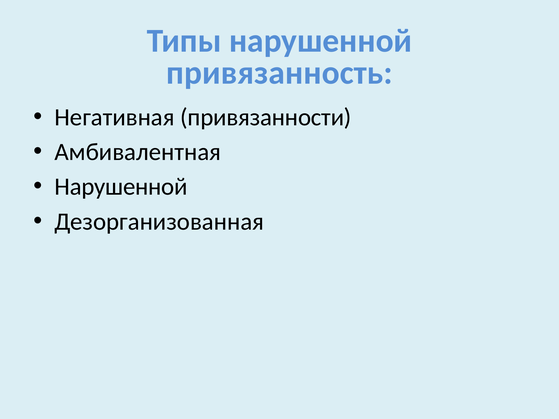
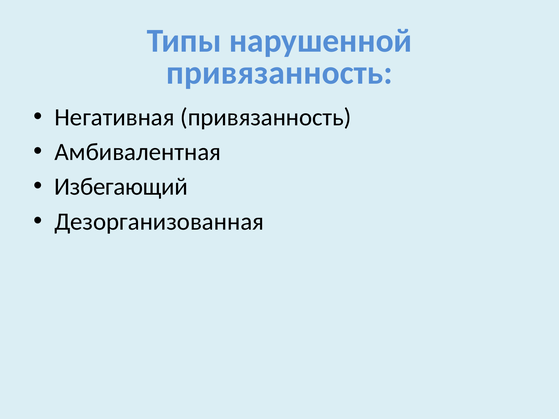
Негативная привязанности: привязанности -> привязанность (266, 117)
Нарушенной: Нарушенной -> Избегающий (121, 187)
